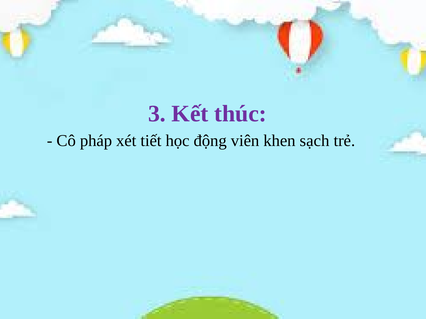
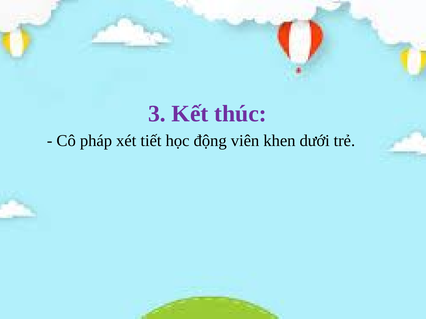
sạch: sạch -> dưới (315, 141)
